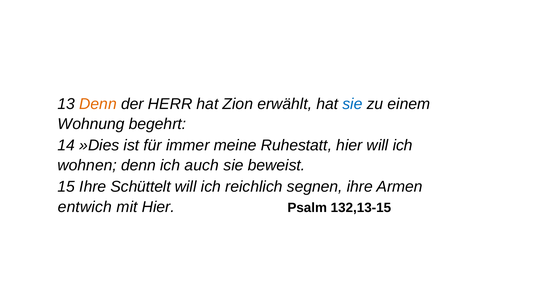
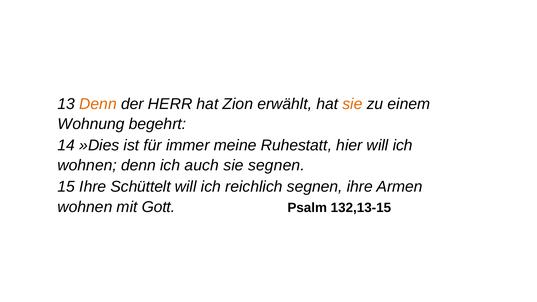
sie colour: blue -> orange (352, 104)
sie beweist: beweist -> segnen (276, 166)
entwich: entwich -> wohnen (85, 207)
mit Hier: Hier -> Gott (158, 207)
